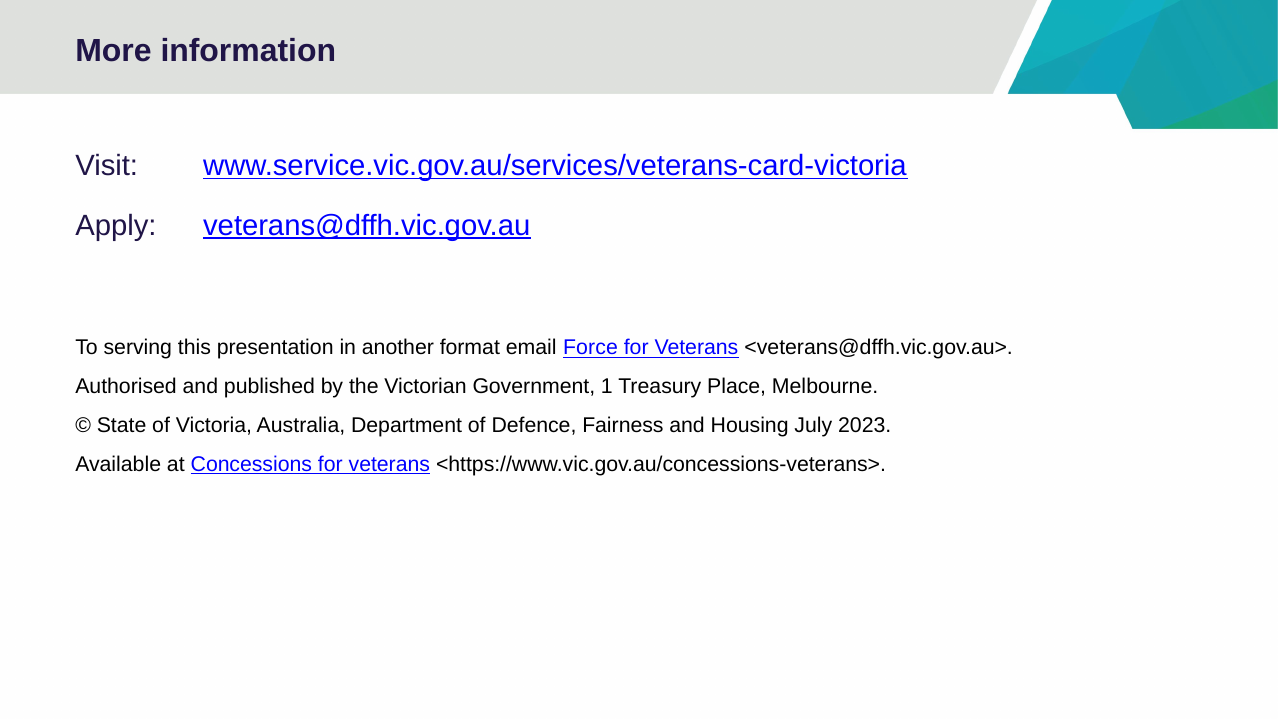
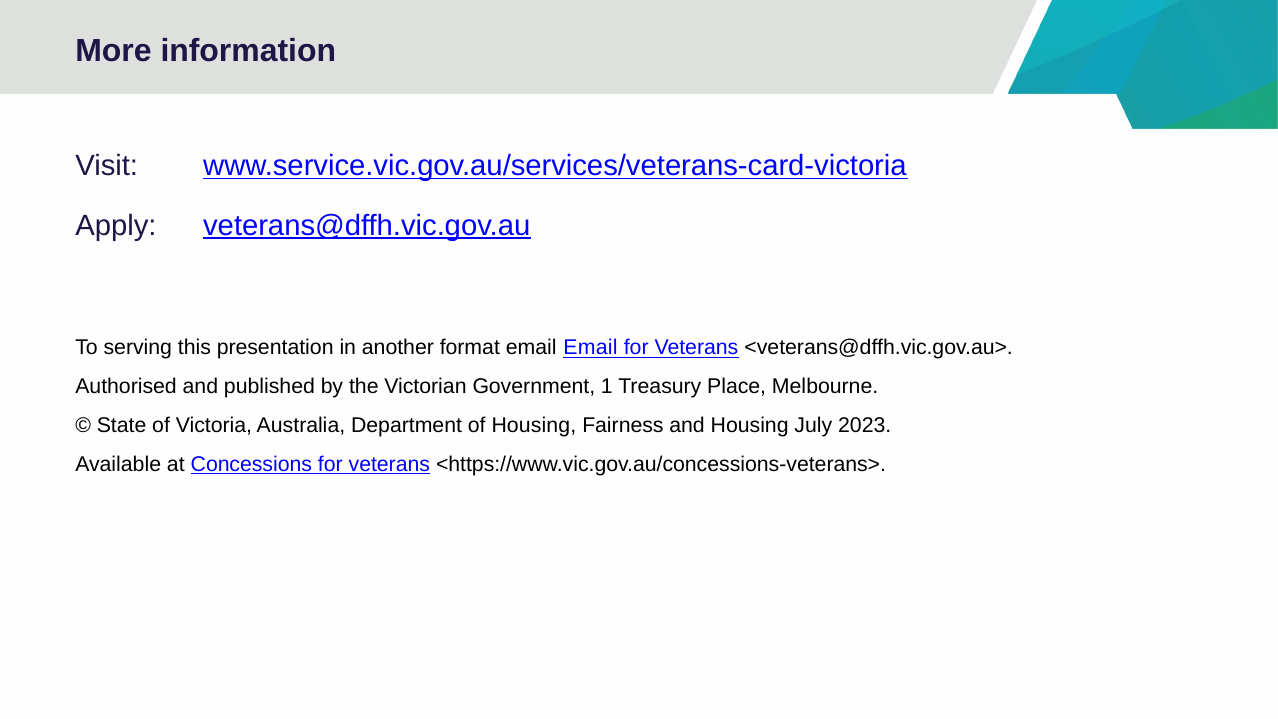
email Force: Force -> Email (590, 348)
of Defence: Defence -> Housing (534, 425)
